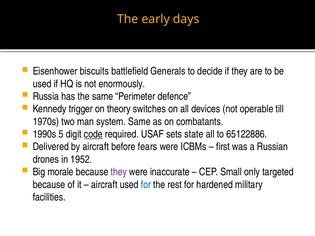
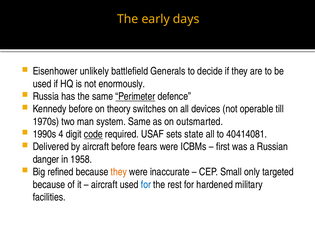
biscuits: biscuits -> unlikely (94, 71)
Perimeter underline: none -> present (135, 97)
Kennedy trigger: trigger -> before (81, 109)
combatants: combatants -> outsmarted (200, 122)
5: 5 -> 4 (61, 134)
65122886: 65122886 -> 40414081 (247, 134)
drones: drones -> danger (46, 160)
1952: 1952 -> 1958 (81, 160)
morale: morale -> refined (61, 172)
they colour: purple -> orange (119, 172)
